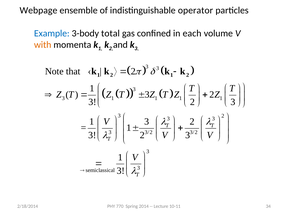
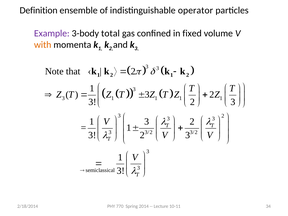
Webpage: Webpage -> Definition (39, 10)
Example colour: blue -> purple (52, 33)
each: each -> fixed (192, 33)
